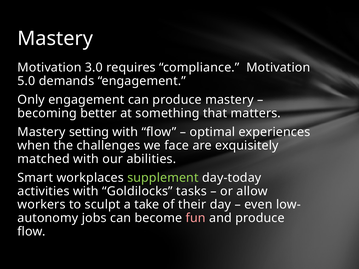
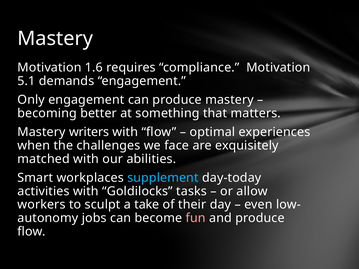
3.0: 3.0 -> 1.6 (94, 68)
5.0: 5.0 -> 5.1 (26, 81)
setting: setting -> writers (89, 132)
supplement colour: light green -> light blue (163, 178)
